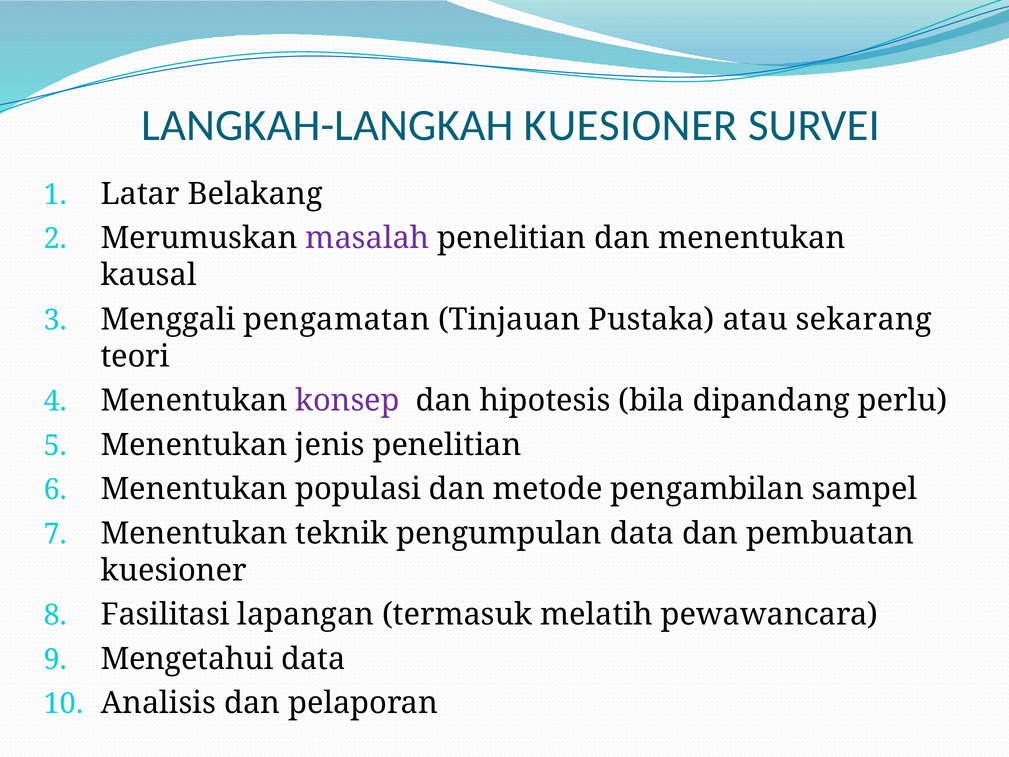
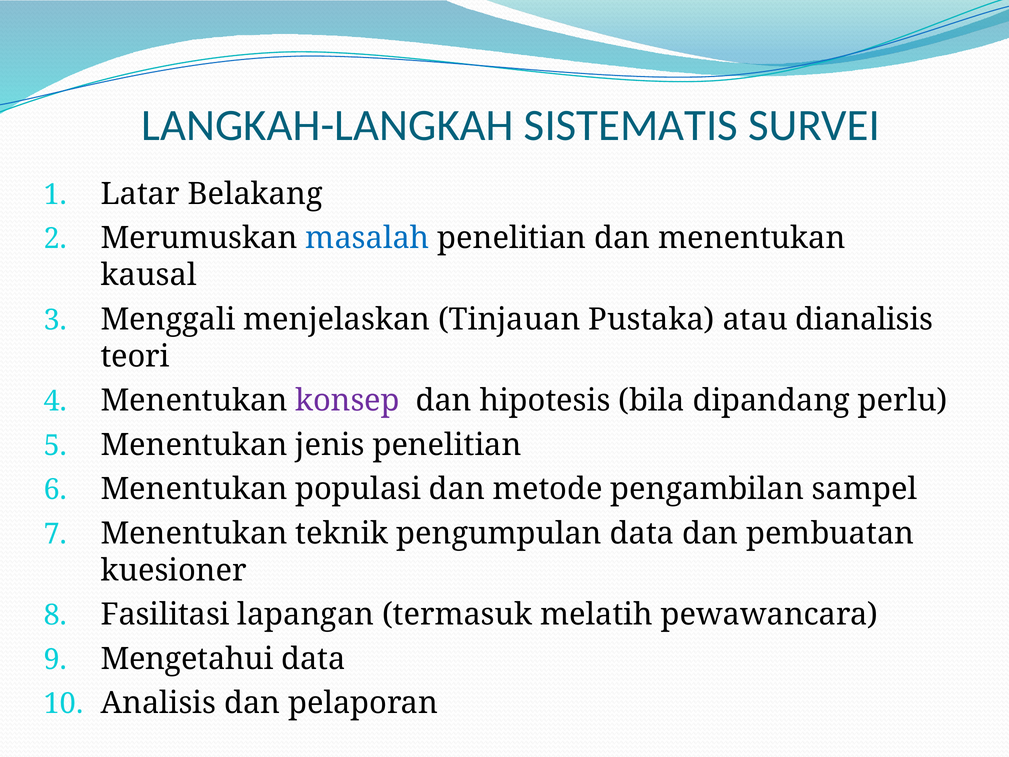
LANGKAH-LANGKAH KUESIONER: KUESIONER -> SISTEMATIS (631, 125)
masalah colour: purple -> blue (367, 238)
pengamatan: pengamatan -> menjelaskan (337, 319)
sekarang: sekarang -> dianalisis (864, 319)
